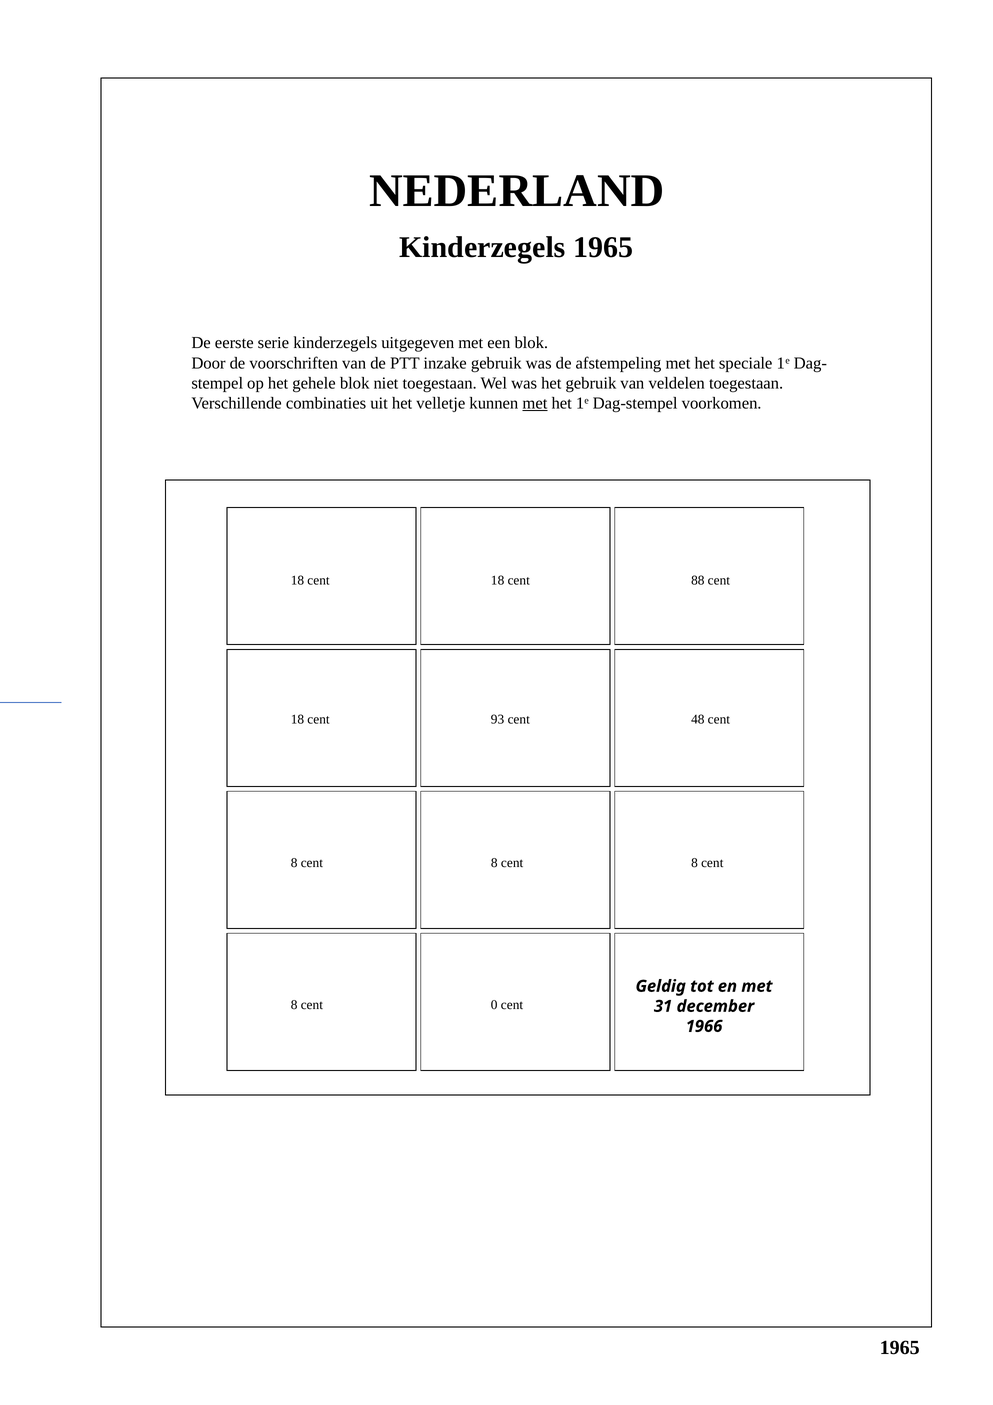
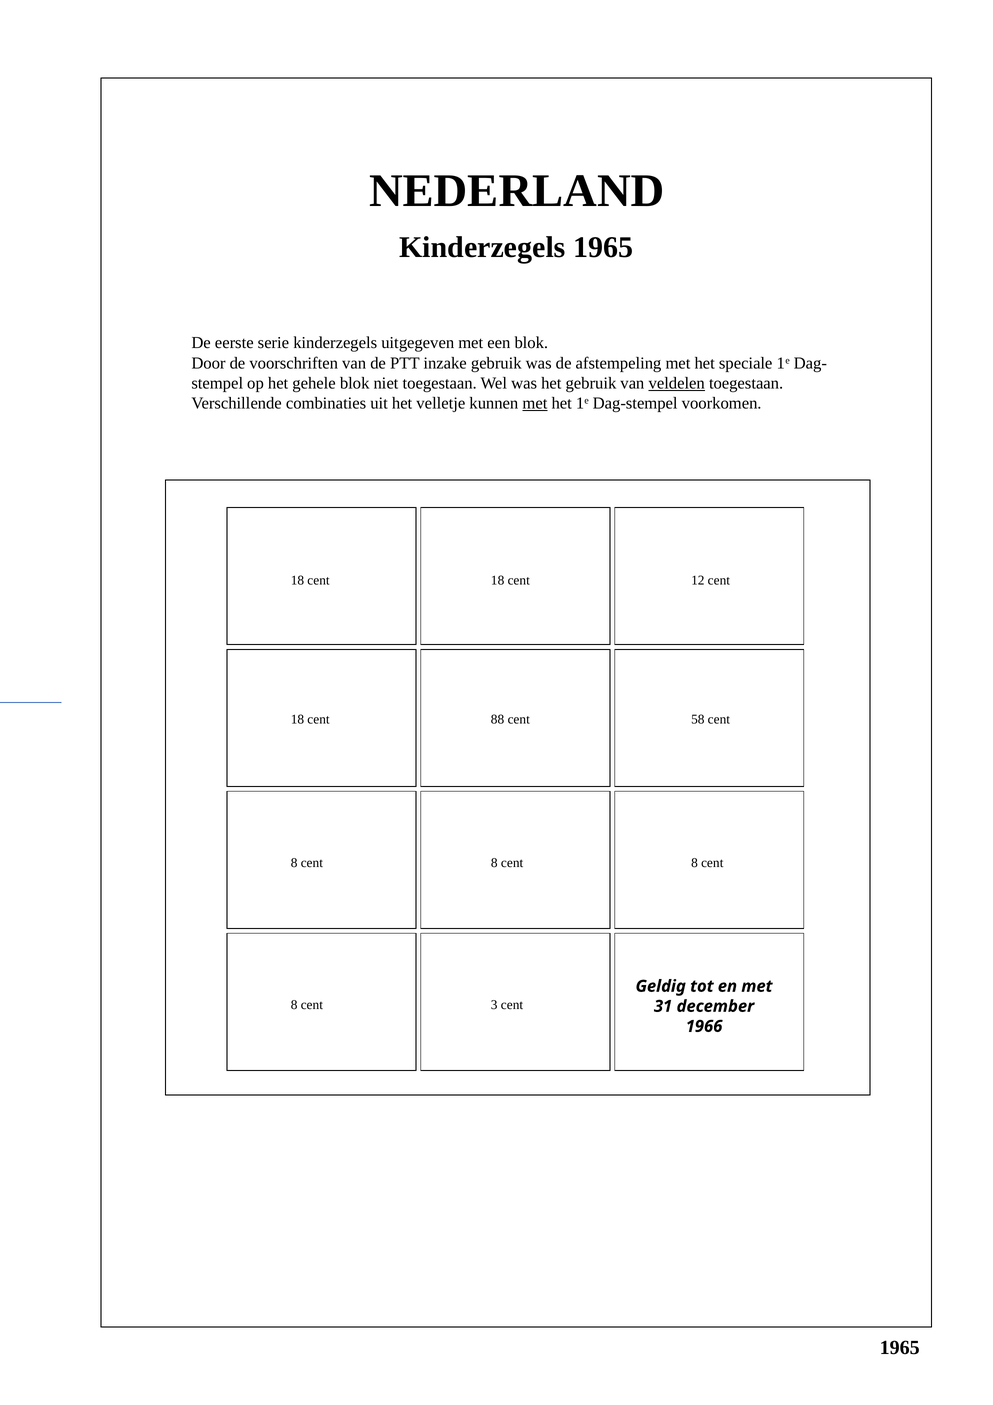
veldelen underline: none -> present (677, 383)
88: 88 -> 12 (698, 580)
93: 93 -> 88 (498, 719)
48: 48 -> 58 (698, 719)
0: 0 -> 3 (494, 1004)
